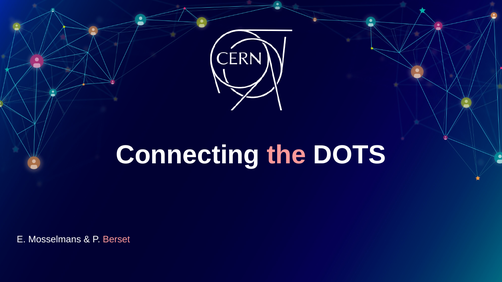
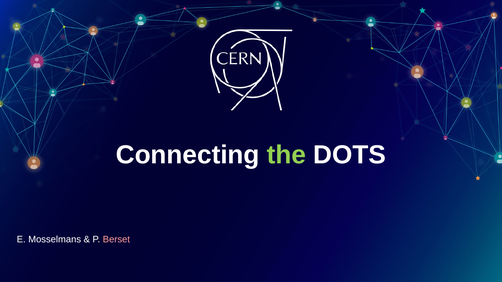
the colour: pink -> light green (286, 155)
